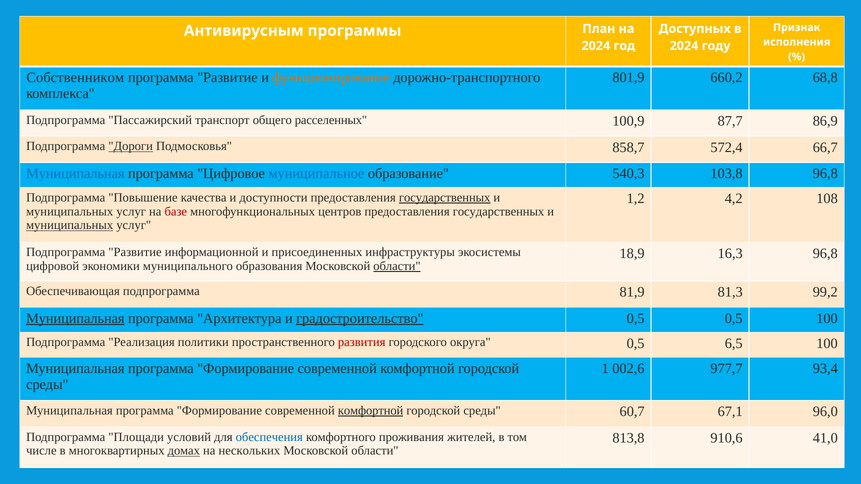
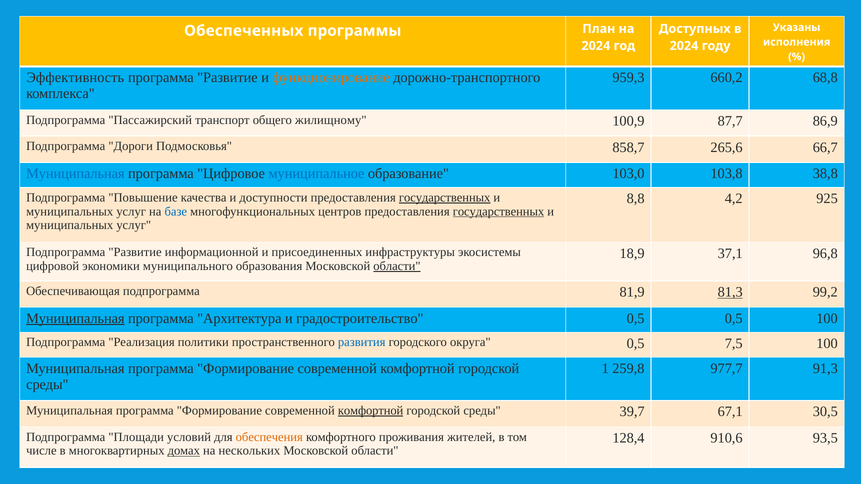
Признак: Признак -> Указаны (797, 27)
Антивирусным: Антивирусным -> Обеспеченных (244, 31)
Собственником: Собственником -> Эффективность (75, 78)
801,9: 801,9 -> 959,3 (628, 78)
расселенных: расселенных -> жилищному (331, 120)
Дороги underline: present -> none (131, 146)
572,4: 572,4 -> 265,6 (727, 147)
540,3: 540,3 -> 103,0 (628, 174)
103,8 96,8: 96,8 -> 38,8 (825, 174)
1,2: 1,2 -> 8,8 (636, 199)
108: 108 -> 925 (827, 199)
базе colour: red -> blue (176, 212)
государственных underline: none -> present (498, 212)
муниципальных underline: present -> none (70, 225)
16,3: 16,3 -> 37,1 (730, 254)
81,3 underline: none -> present (730, 292)
градостроительство underline: present -> none (360, 319)
развития colour: red -> blue (362, 343)
6,5: 6,5 -> 7,5 (734, 344)
002,6: 002,6 -> 259,8 (628, 369)
93,4: 93,4 -> 91,3 (825, 369)
60,7: 60,7 -> 39,7 (632, 412)
96,0: 96,0 -> 30,5 (825, 412)
обеспечения colour: blue -> orange (269, 437)
813,8: 813,8 -> 128,4 (628, 438)
41,0: 41,0 -> 93,5 (825, 438)
